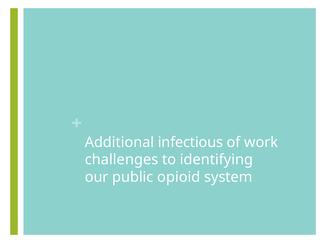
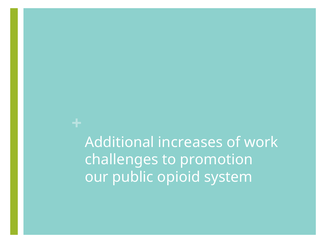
infectious: infectious -> increases (190, 142)
identifying: identifying -> promotion (216, 159)
